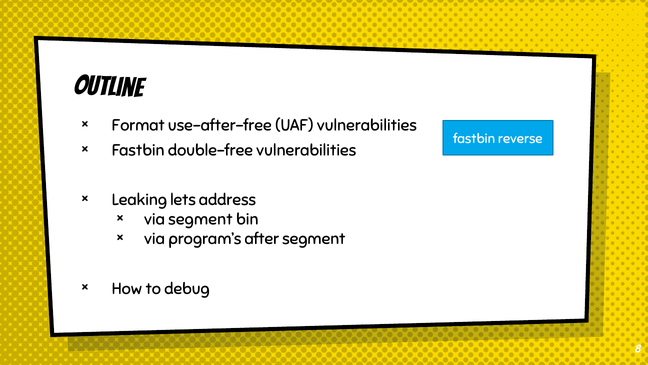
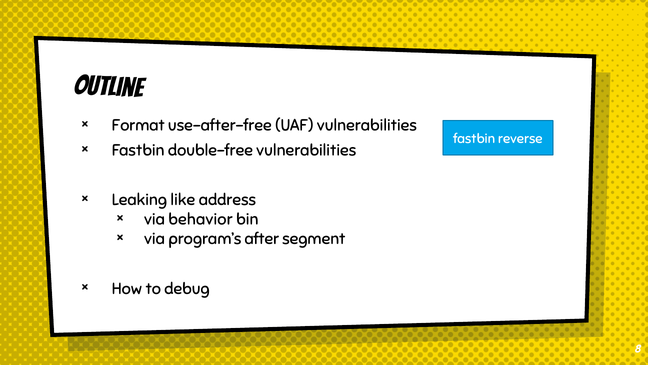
lets: lets -> like (183, 200)
via segment: segment -> behavior (201, 219)
